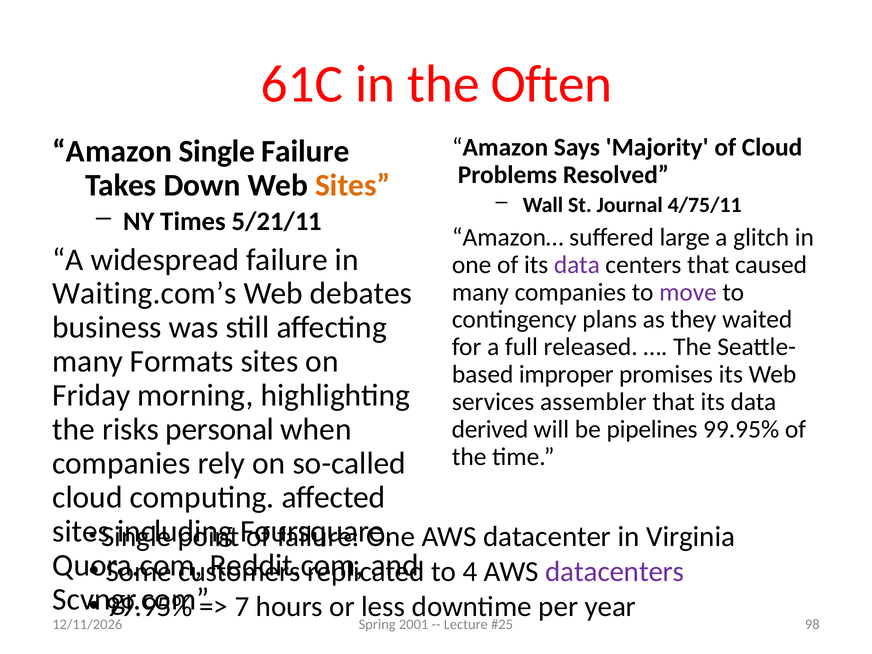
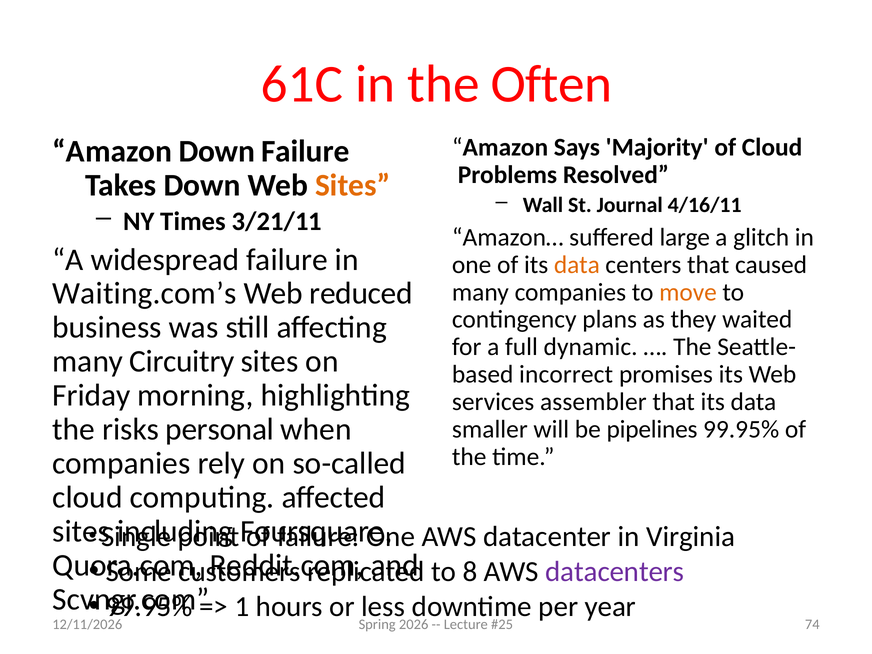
Amazon Single: Single -> Down (217, 152)
4/75/11: 4/75/11 -> 4/16/11 (705, 205)
5/21/11: 5/21/11 -> 3/21/11 (277, 221)
data colour: purple -> orange (577, 265)
debates: debates -> reduced (361, 294)
move colour: purple -> orange (688, 292)
released: released -> dynamic (591, 347)
Formats: Formats -> Circuitry (182, 362)
improper: improper -> incorrect (566, 375)
derived: derived -> smaller (490, 429)
4: 4 -> 8 (470, 572)
7: 7 -> 1 (242, 607)
2001: 2001 -> 2026 (414, 624)
98: 98 -> 74 (812, 624)
